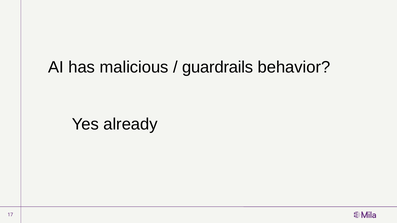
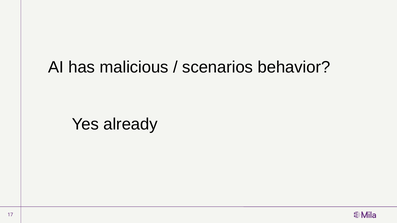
guardrails: guardrails -> scenarios (218, 67)
